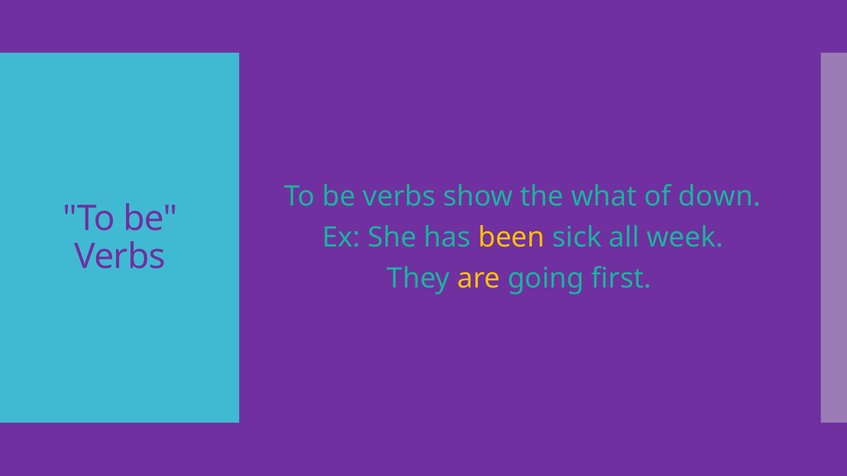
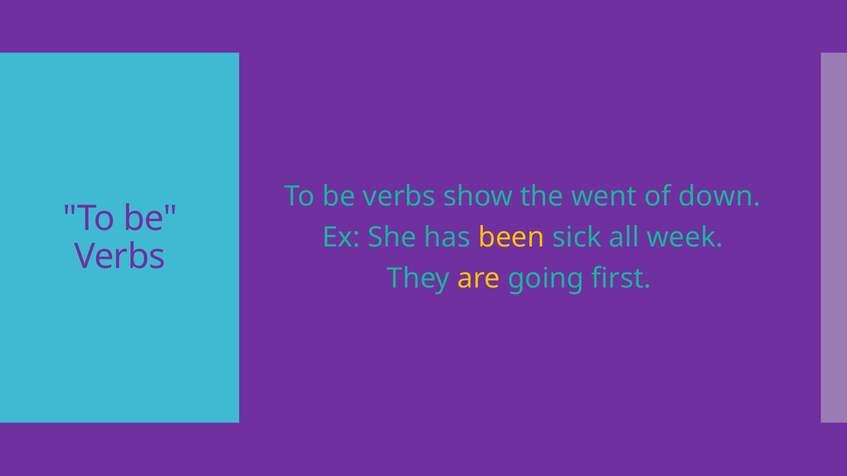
what: what -> went (604, 197)
